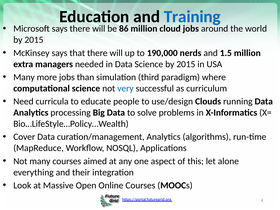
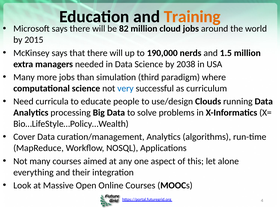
Training colour: blue -> orange (192, 17)
86: 86 -> 82 (124, 29)
Science by 2015: 2015 -> 2038 (186, 64)
